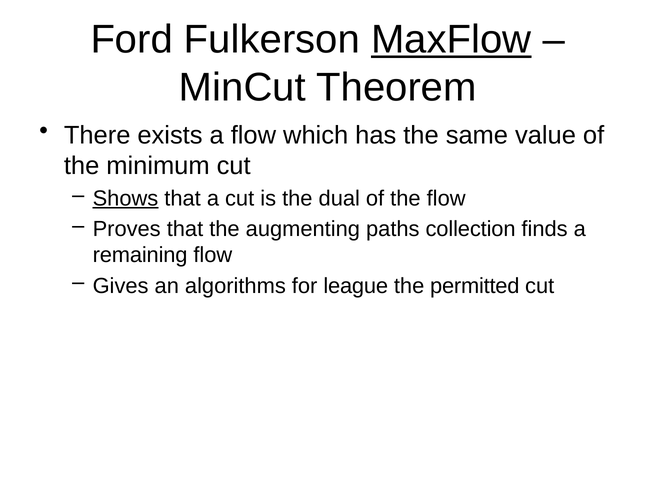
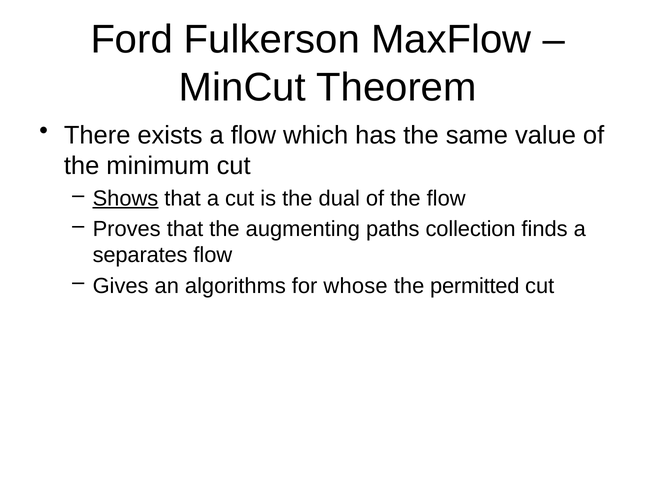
MaxFlow underline: present -> none (451, 39)
remaining: remaining -> separates (140, 255)
league: league -> whose (356, 286)
